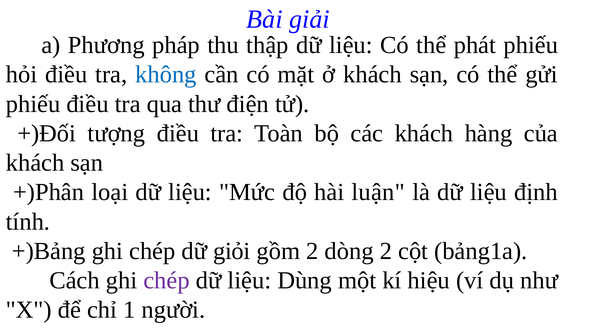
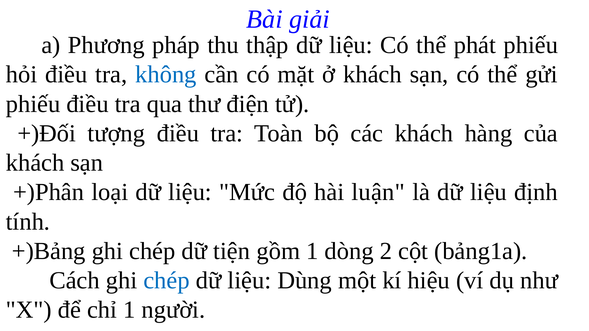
giỏi: giỏi -> tiện (232, 251)
gồm 2: 2 -> 1 (312, 251)
chép colour: purple -> blue (167, 281)
